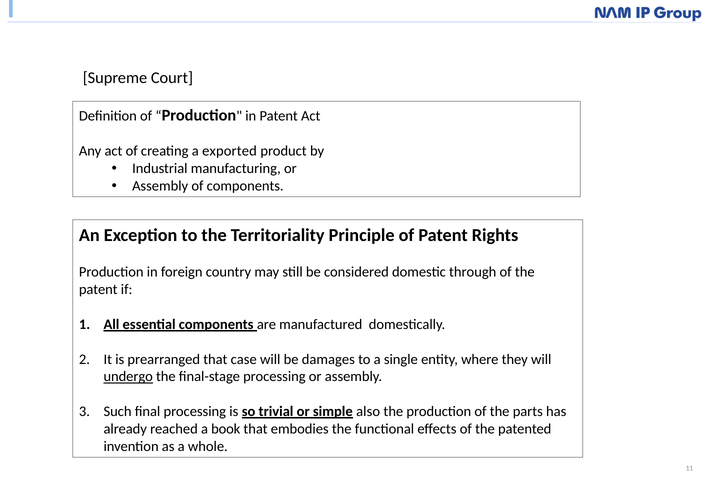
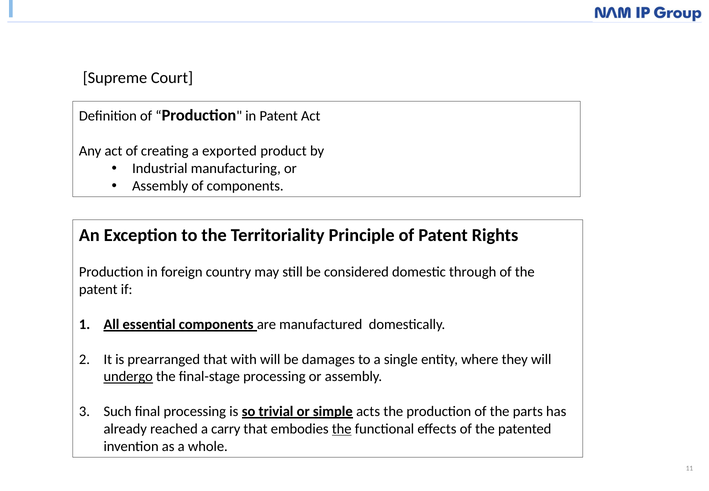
case: case -> with (244, 359)
also: also -> acts (368, 411)
book: book -> carry (226, 429)
the underline: none -> present (342, 429)
